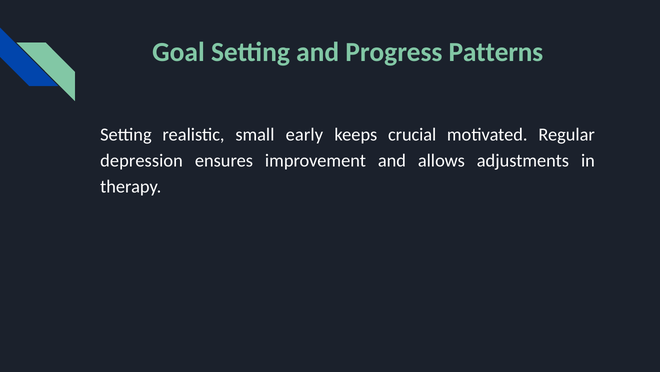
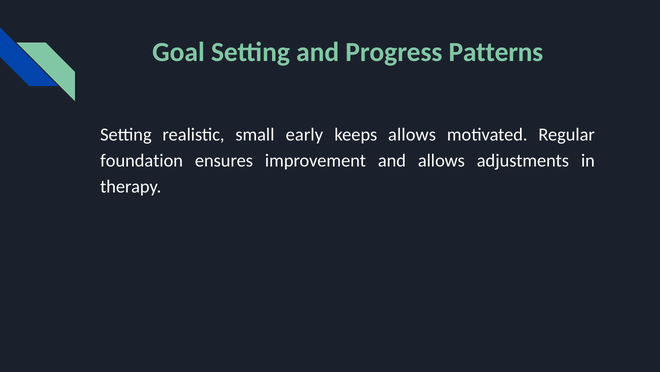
keeps crucial: crucial -> allows (412, 135)
depression: depression -> foundation (142, 160)
